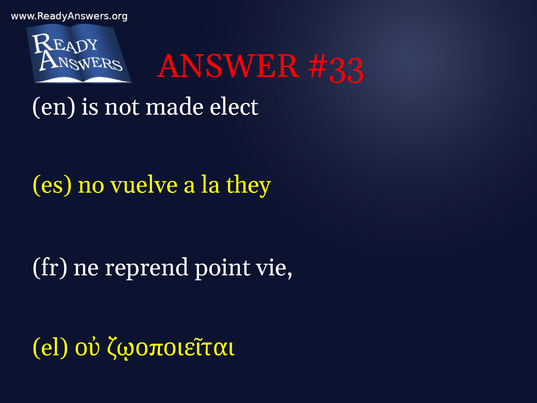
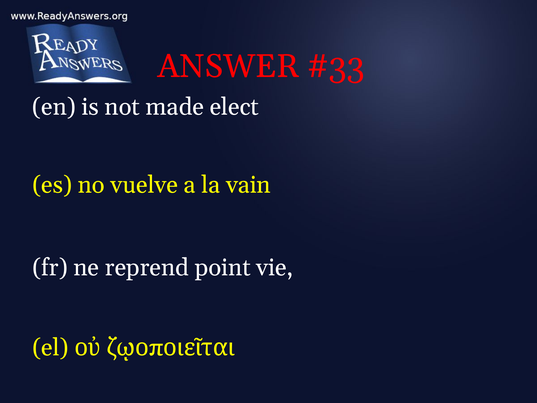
they: they -> vain (248, 185)
